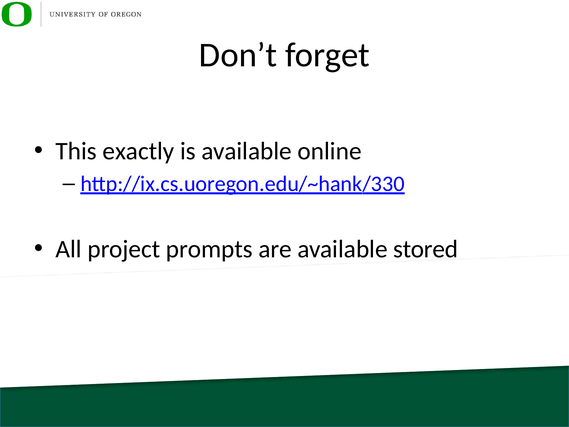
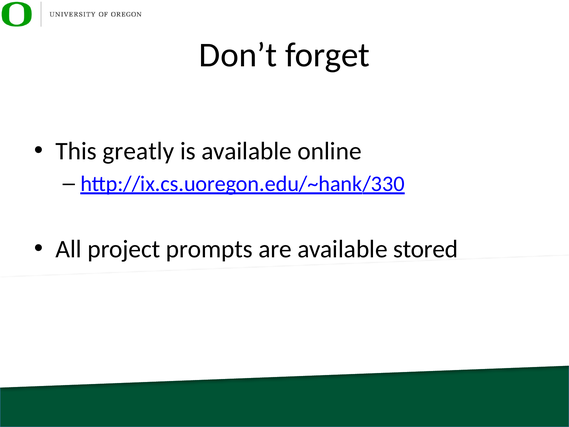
exactly: exactly -> greatly (138, 151)
